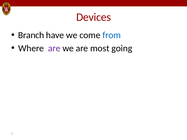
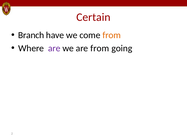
Devices: Devices -> Certain (93, 17)
from colour: blue -> orange (112, 35)
are most: most -> from (100, 48)
